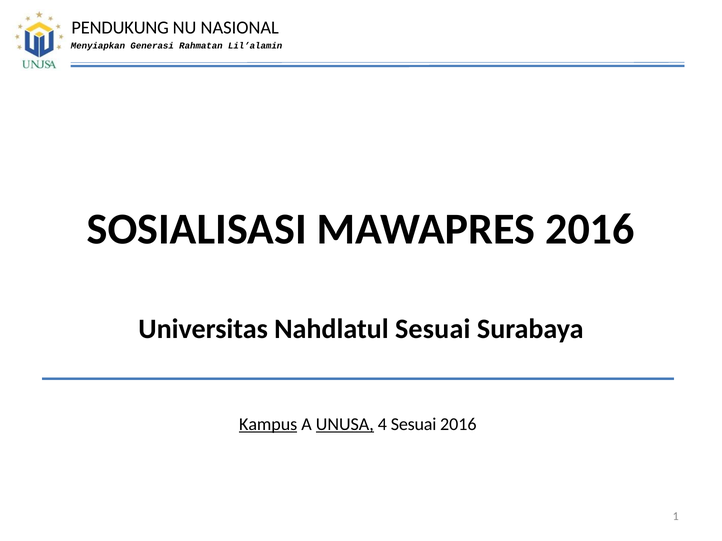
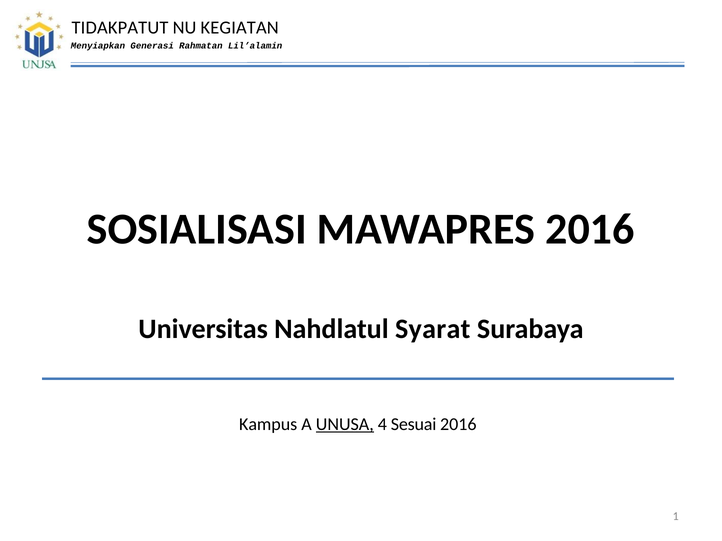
PENDUKUNG: PENDUKUNG -> TIDAKPATUT (120, 28)
NASIONAL: NASIONAL -> KEGIATAN (240, 28)
Nahdlatul Sesuai: Sesuai -> Syarat (433, 329)
Kampus underline: present -> none (268, 425)
